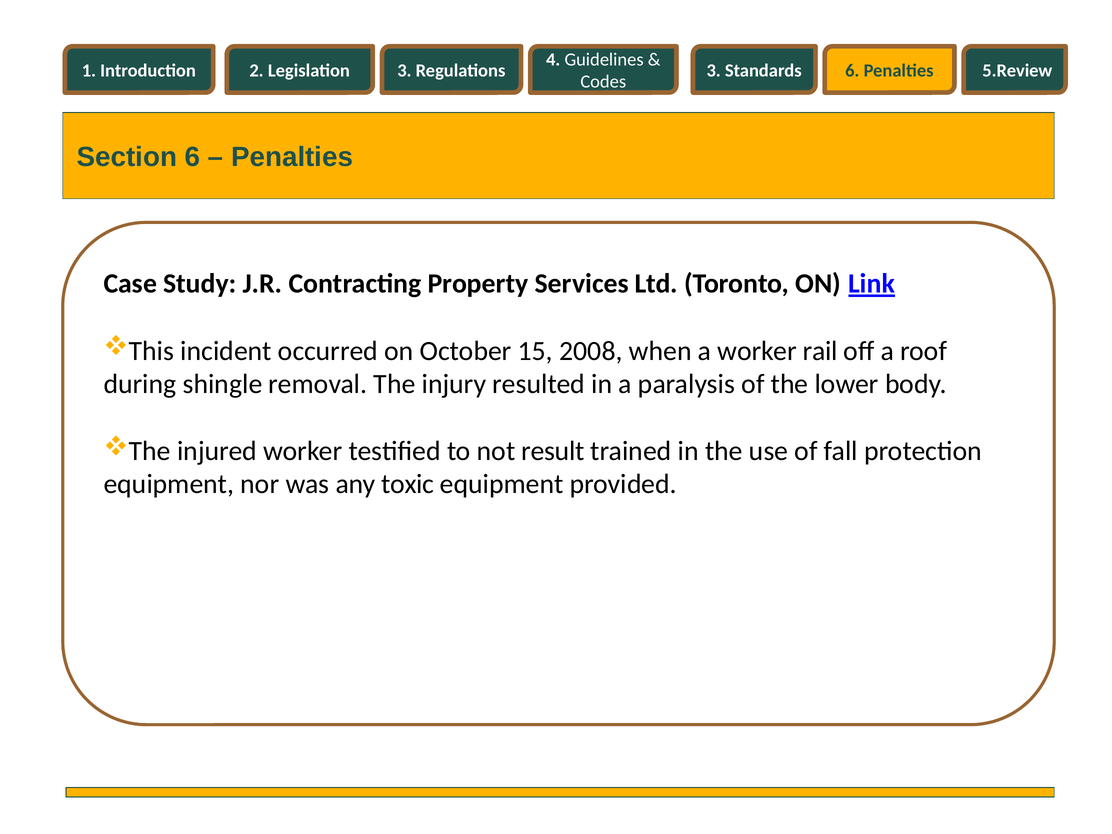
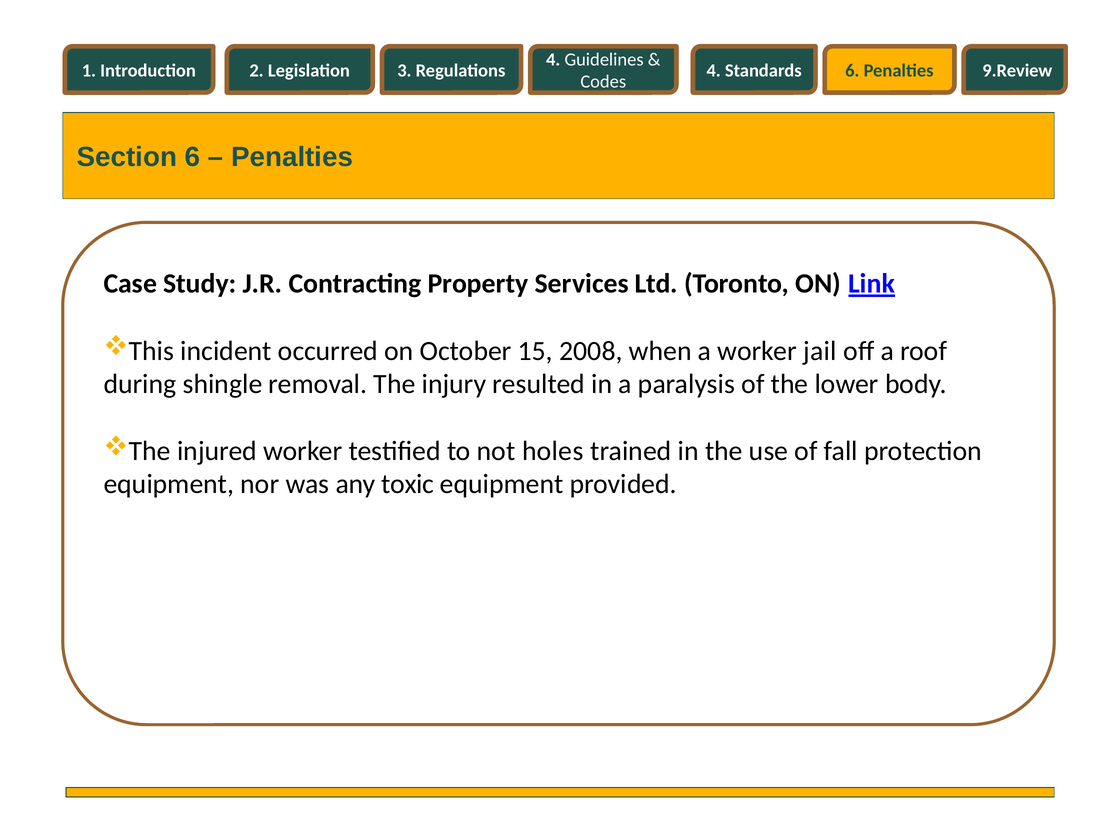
Regulations 3: 3 -> 4 (714, 71)
5.Review: 5.Review -> 9.Review (1017, 71)
rail: rail -> jail (820, 351)
result: result -> holes (553, 451)
